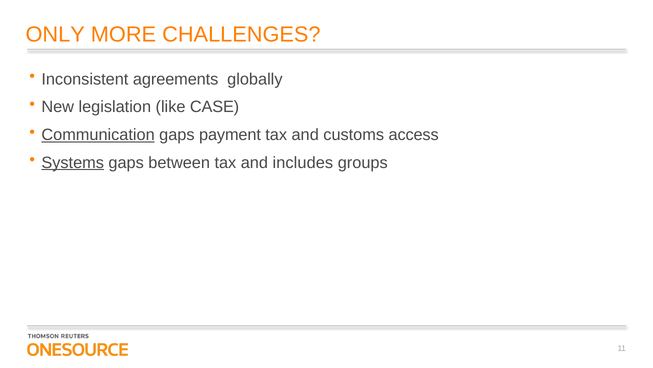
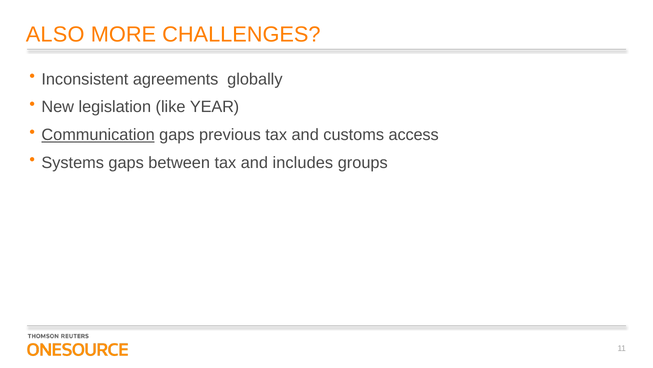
ONLY: ONLY -> ALSO (55, 34)
CASE: CASE -> YEAR (215, 107)
payment: payment -> previous (230, 135)
Systems underline: present -> none (73, 162)
